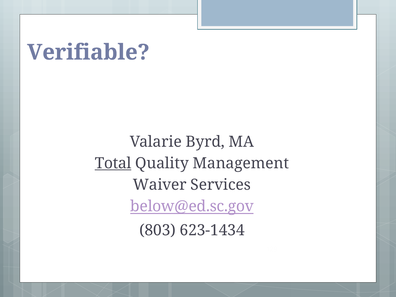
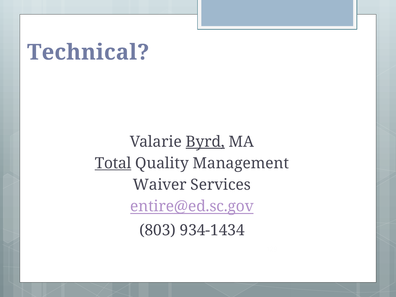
Verifiable: Verifiable -> Technical (88, 52)
Byrd underline: none -> present (205, 142)
below@ed.sc.gov: below@ed.sc.gov -> entire@ed.sc.gov (192, 206)
623-1434: 623-1434 -> 934-1434 (212, 230)
